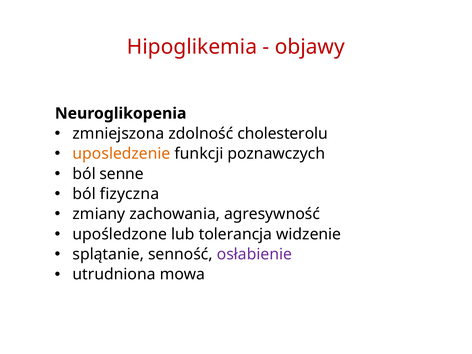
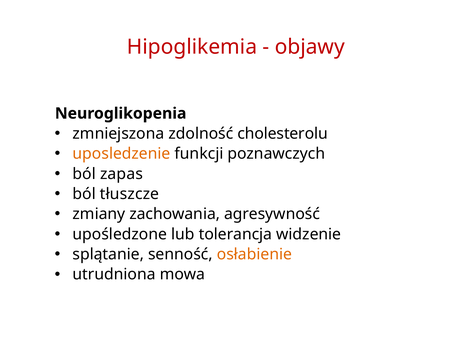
senne: senne -> zapas (121, 174)
fizyczna: fizyczna -> tłuszcze (130, 194)
osłabienie colour: purple -> orange (254, 254)
